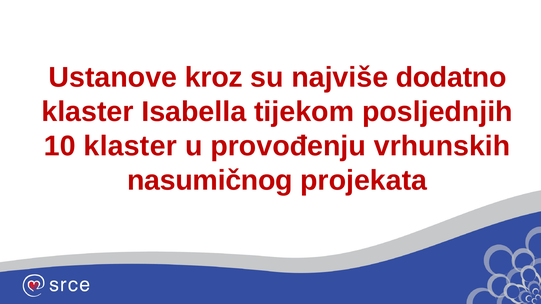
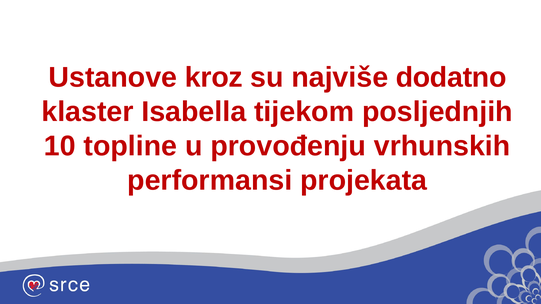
10 klaster: klaster -> topline (130, 146)
nasumičnog: nasumičnog -> performansi (210, 180)
